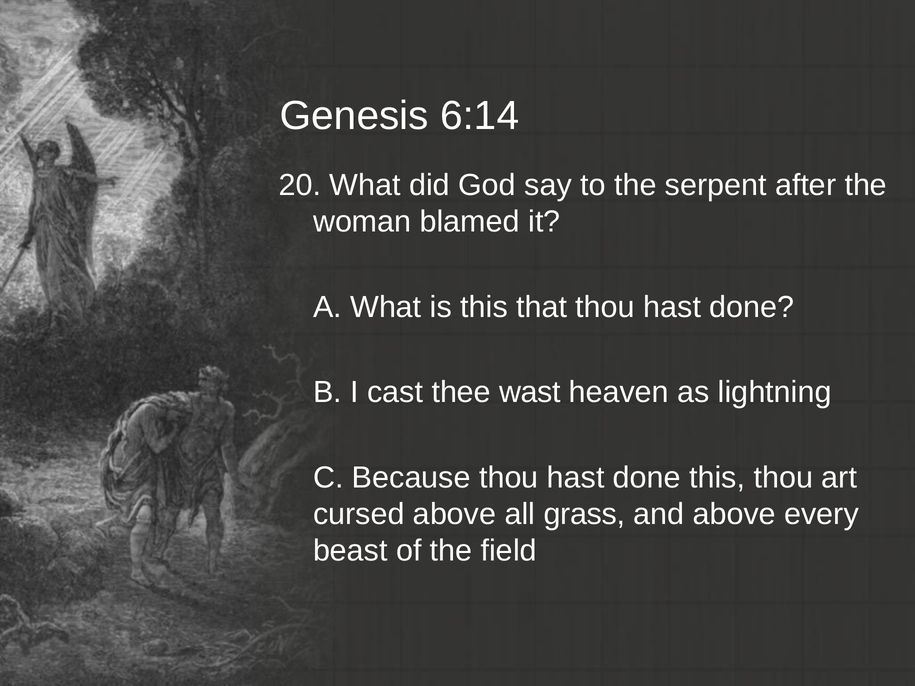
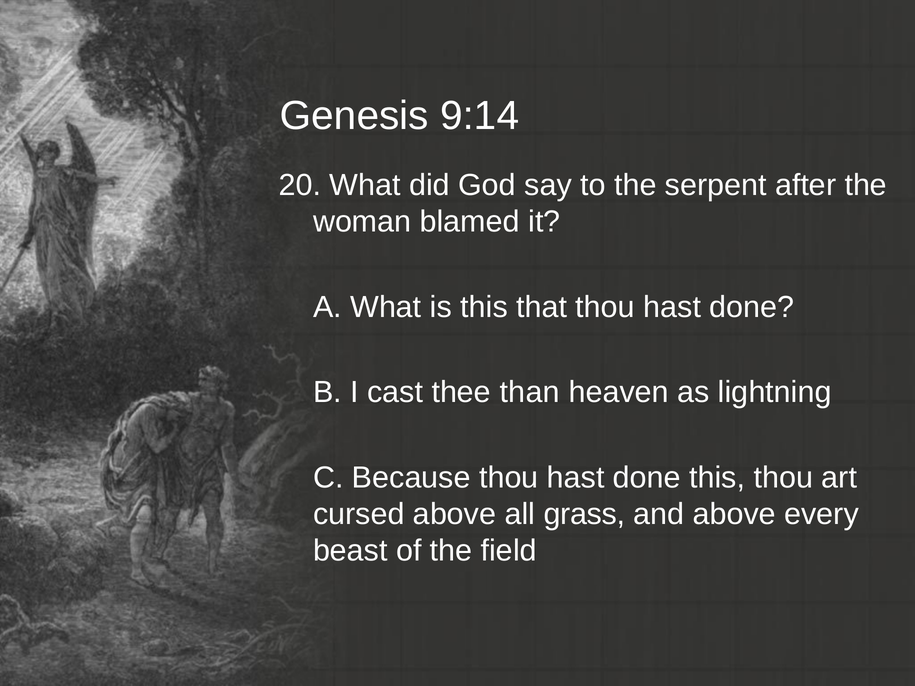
6:14: 6:14 -> 9:14 (480, 116)
wast: wast -> than (530, 392)
